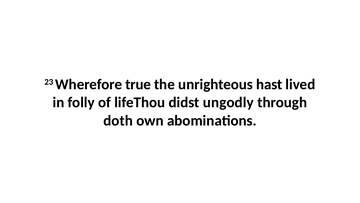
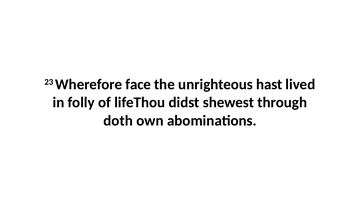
true: true -> face (138, 84)
ungodly: ungodly -> shewest (228, 102)
